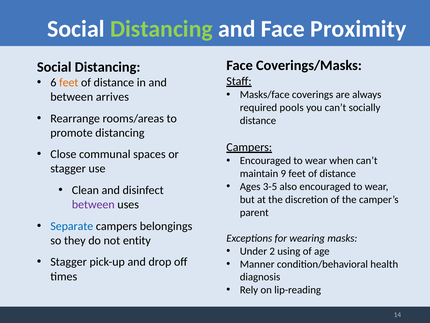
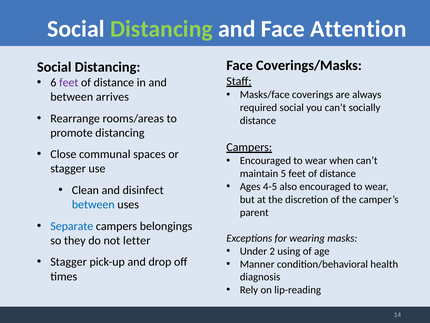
Proximity: Proximity -> Attention (358, 29)
feet colour: orange -> purple (69, 82)
required pools: pools -> social (292, 107)
9: 9 -> 5 (283, 173)
3-5: 3-5 -> 4-5 (270, 186)
between colour: purple -> blue (93, 204)
entity: entity -> letter (137, 240)
